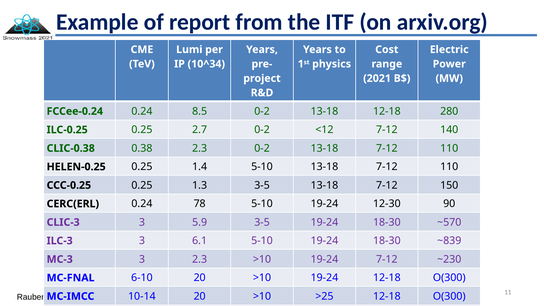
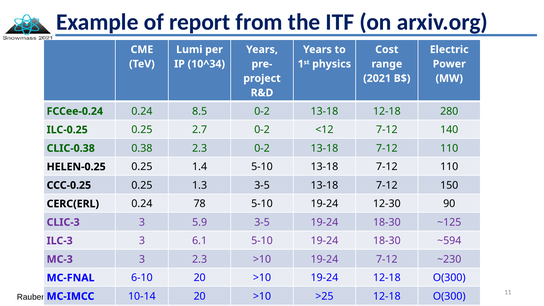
~570: ~570 -> ~125 (449, 222)
~839: ~839 -> ~594 (449, 241)
